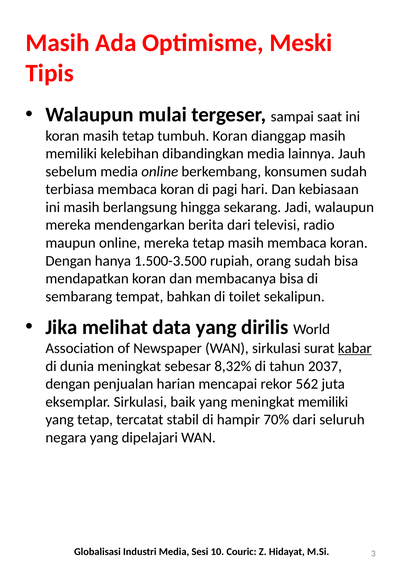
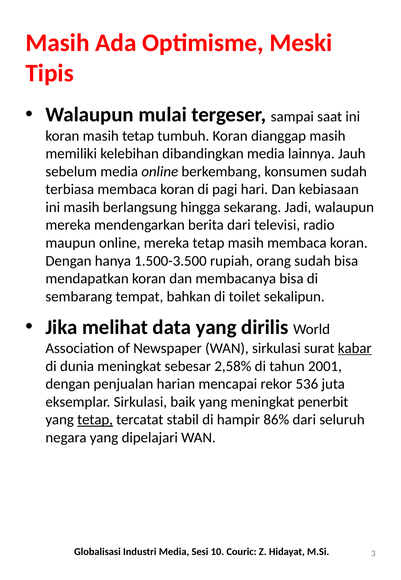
8,32%: 8,32% -> 2,58% (233, 366)
2037: 2037 -> 2001 (325, 366)
562: 562 -> 536 (307, 383)
meningkat memiliki: memiliki -> penerbit (323, 401)
tetap underline: none -> present (95, 419)
70%: 70% -> 86% (276, 419)
